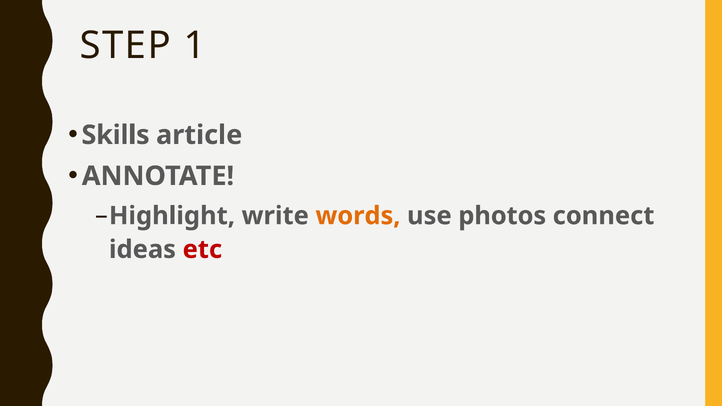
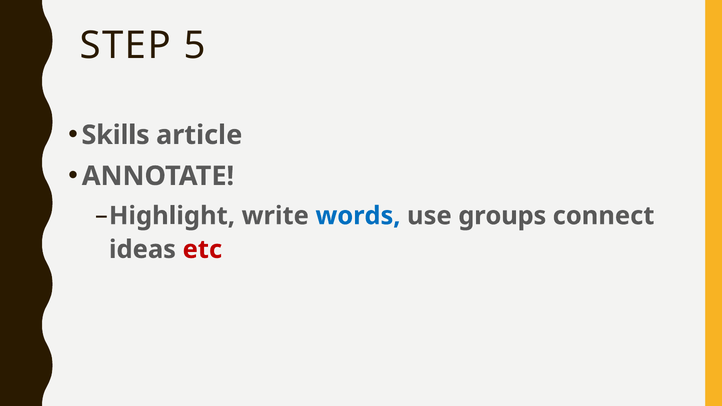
1: 1 -> 5 (195, 46)
words colour: orange -> blue (358, 216)
photos: photos -> groups (502, 216)
